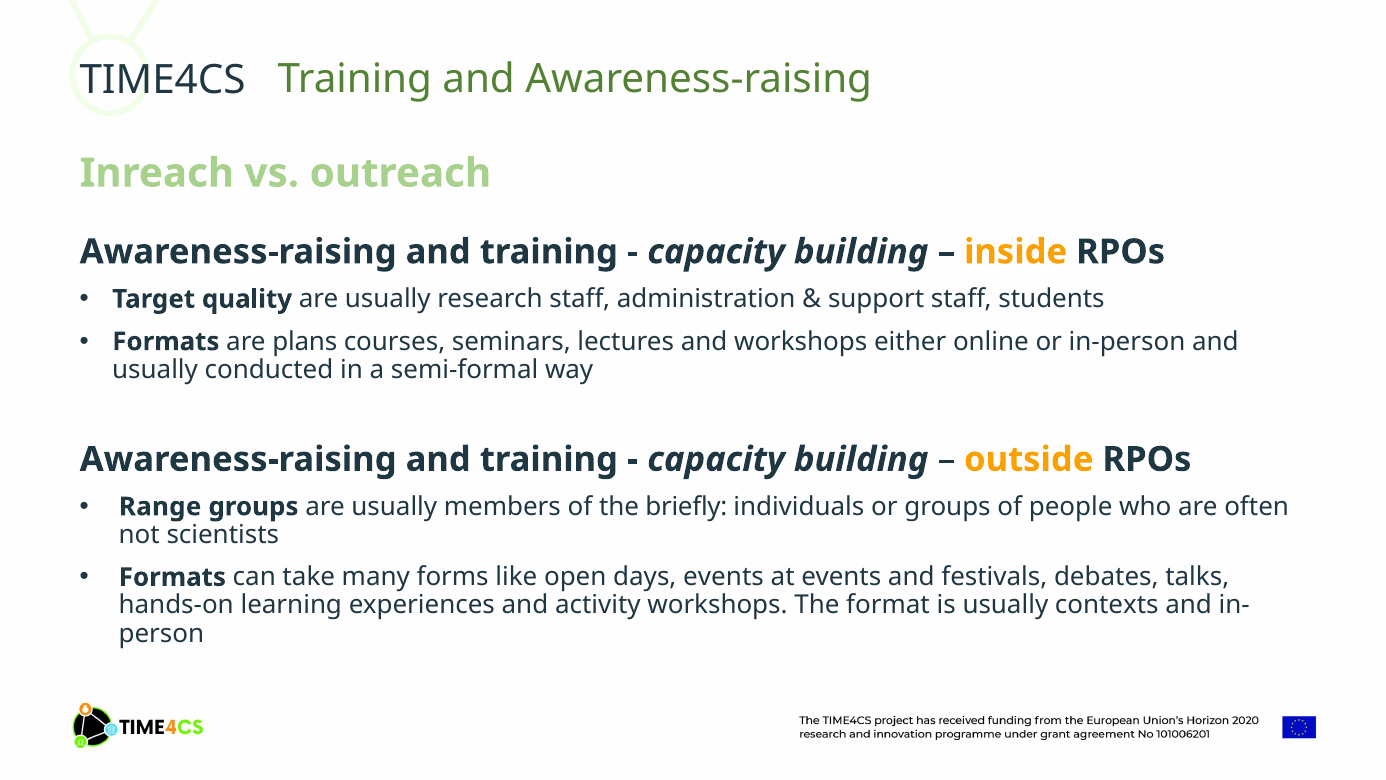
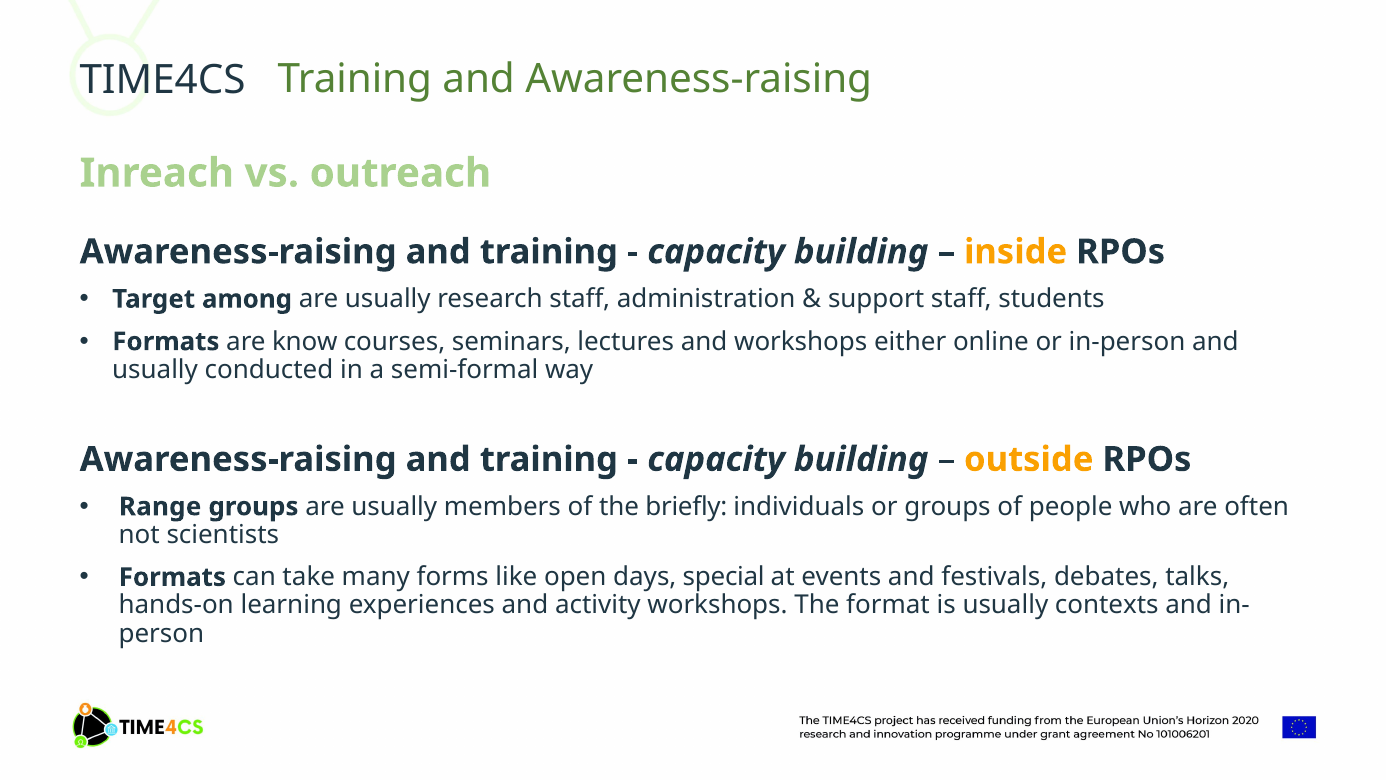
quality: quality -> among (247, 299)
plans: plans -> know (305, 341)
days events: events -> special (724, 577)
